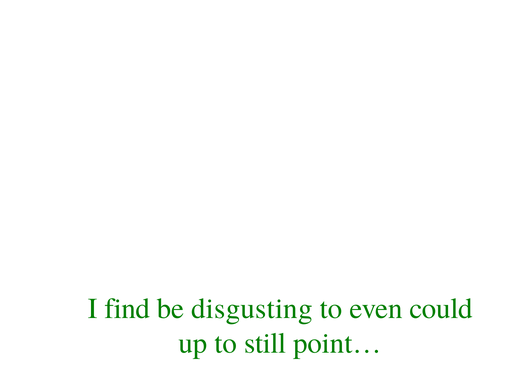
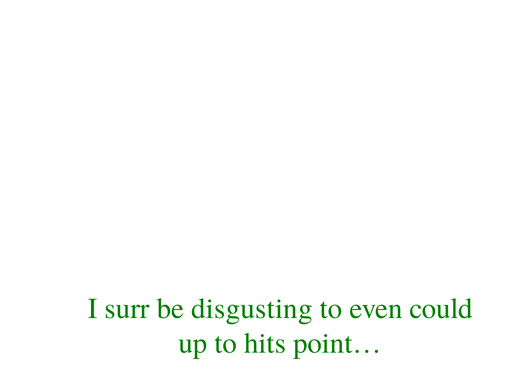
find: find -> surr (127, 308)
still: still -> hits (265, 343)
